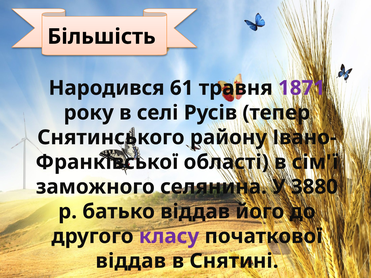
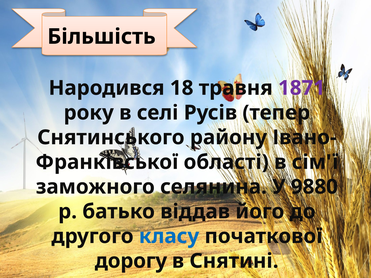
61: 61 -> 18 (182, 88)
3880: 3880 -> 9880 (314, 187)
класу colour: purple -> blue (169, 236)
віддав: віддав -> дорогу (131, 261)
